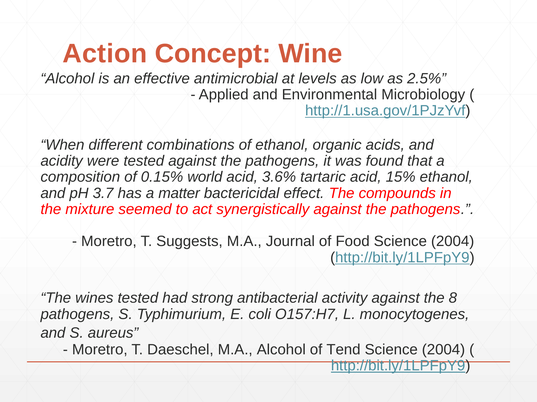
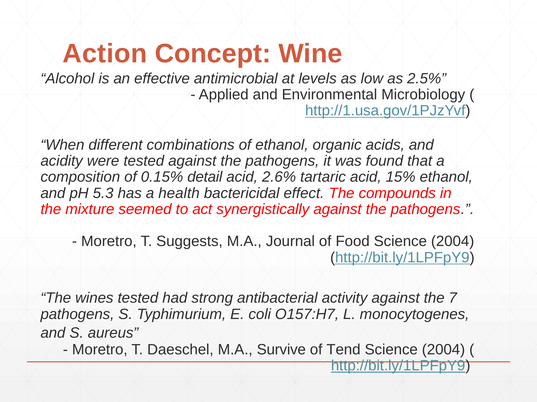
world: world -> detail (205, 177)
3.6%: 3.6% -> 2.6% (279, 177)
3.7: 3.7 -> 5.3 (103, 193)
matter: matter -> health (179, 193)
8: 8 -> 7 (453, 299)
M.A Alcohol: Alcohol -> Survive (281, 350)
